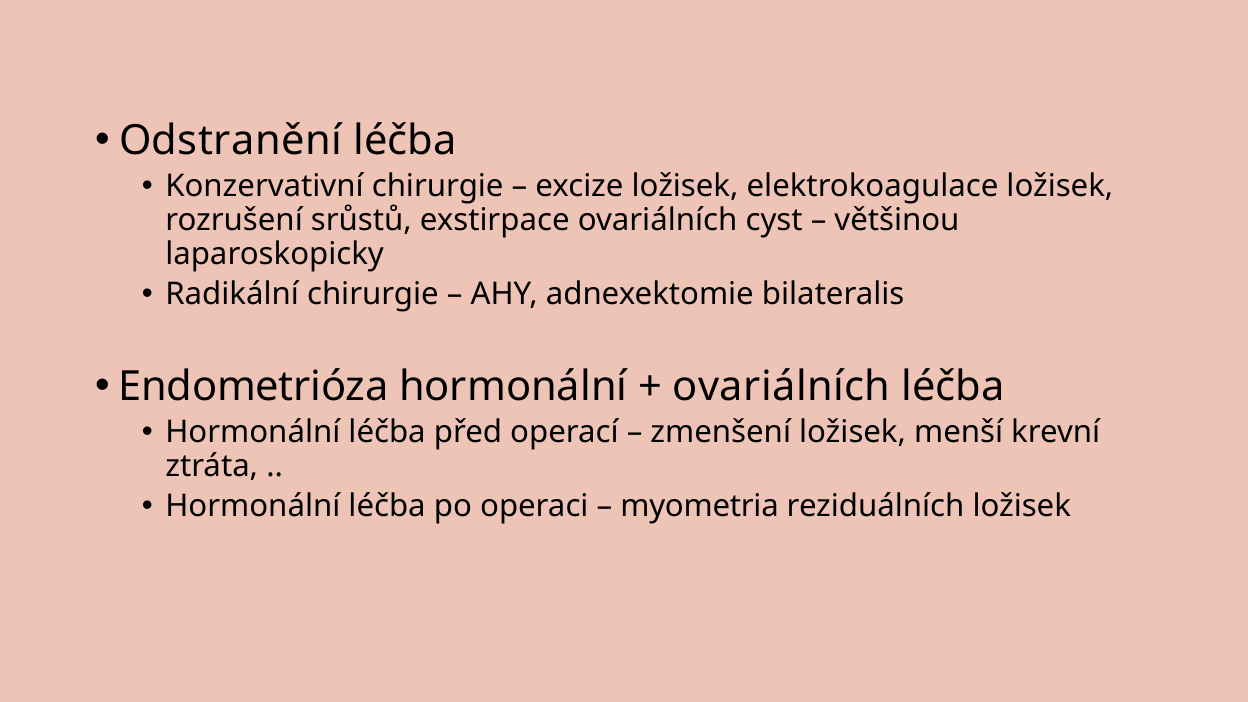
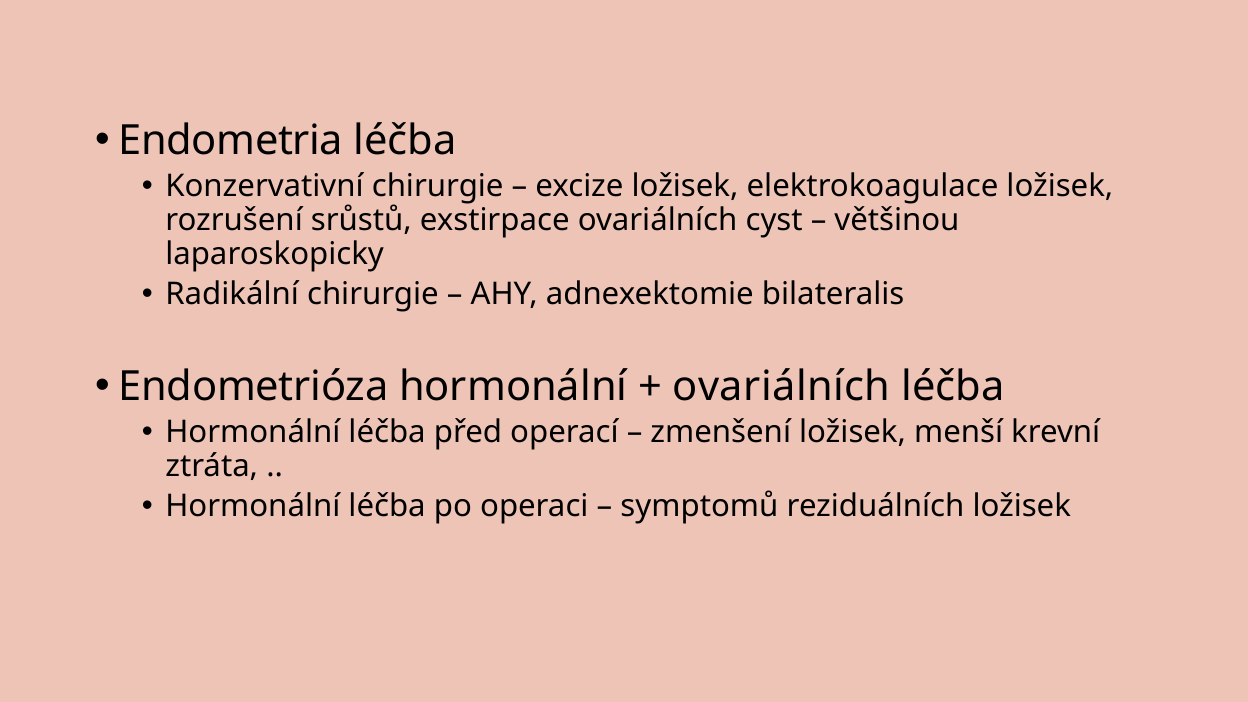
Odstranění: Odstranění -> Endometria (231, 141)
myometria: myometria -> symptomů (699, 506)
